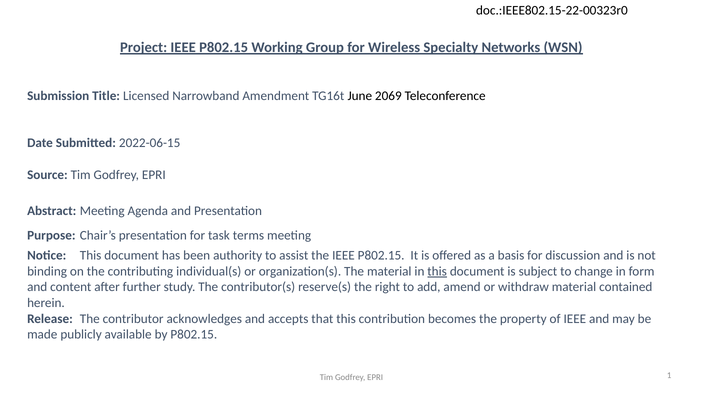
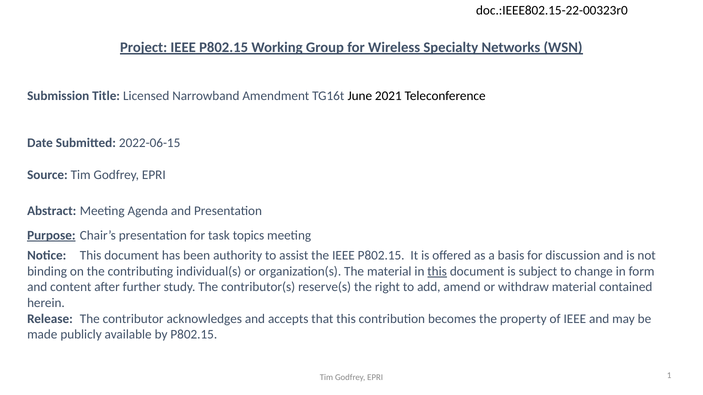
2069: 2069 -> 2021 (388, 96)
Purpose underline: none -> present (51, 236)
terms: terms -> topics (248, 236)
